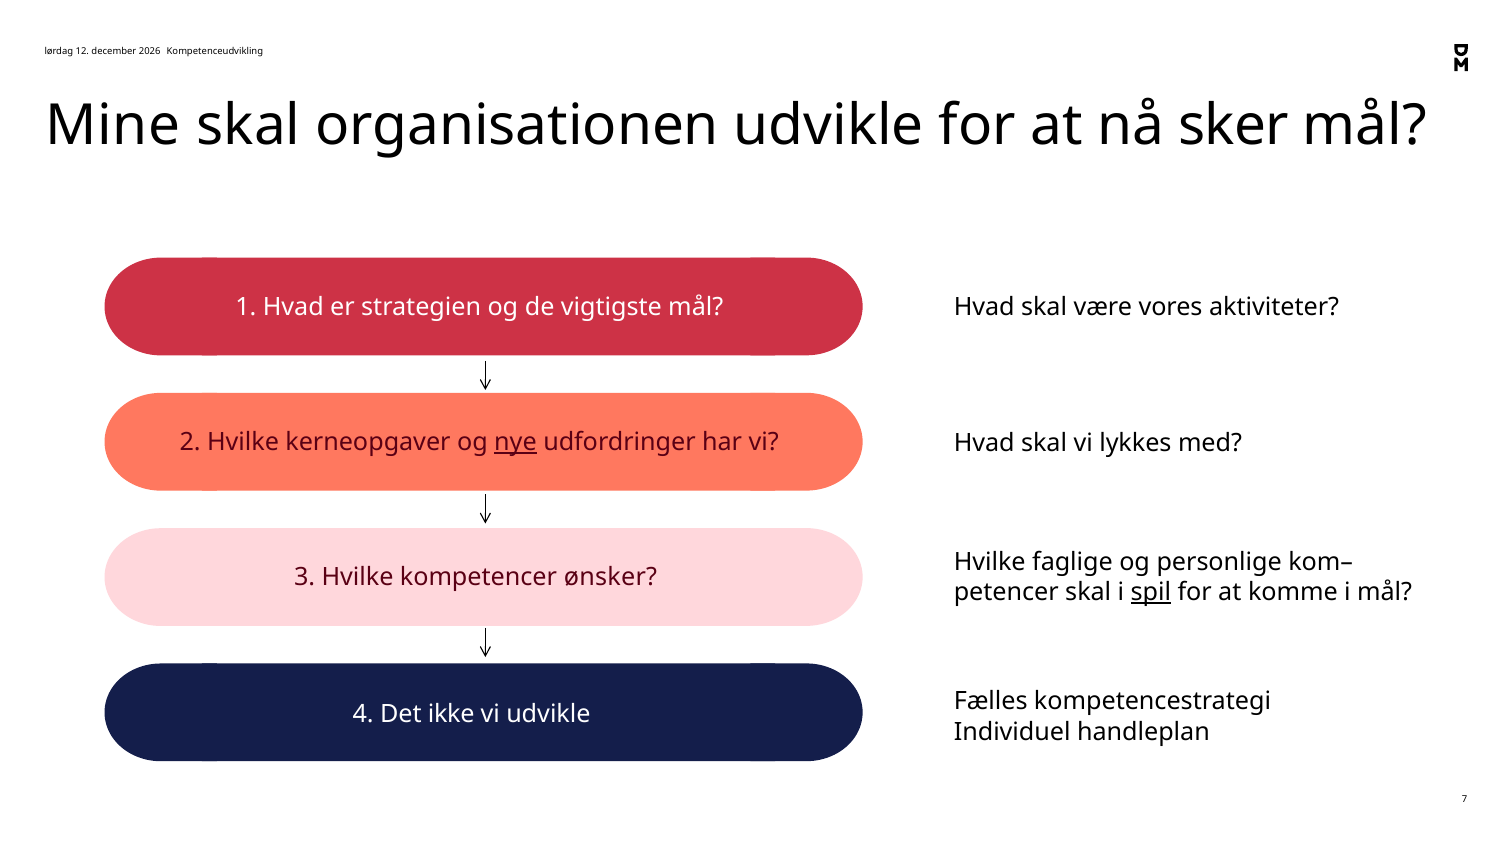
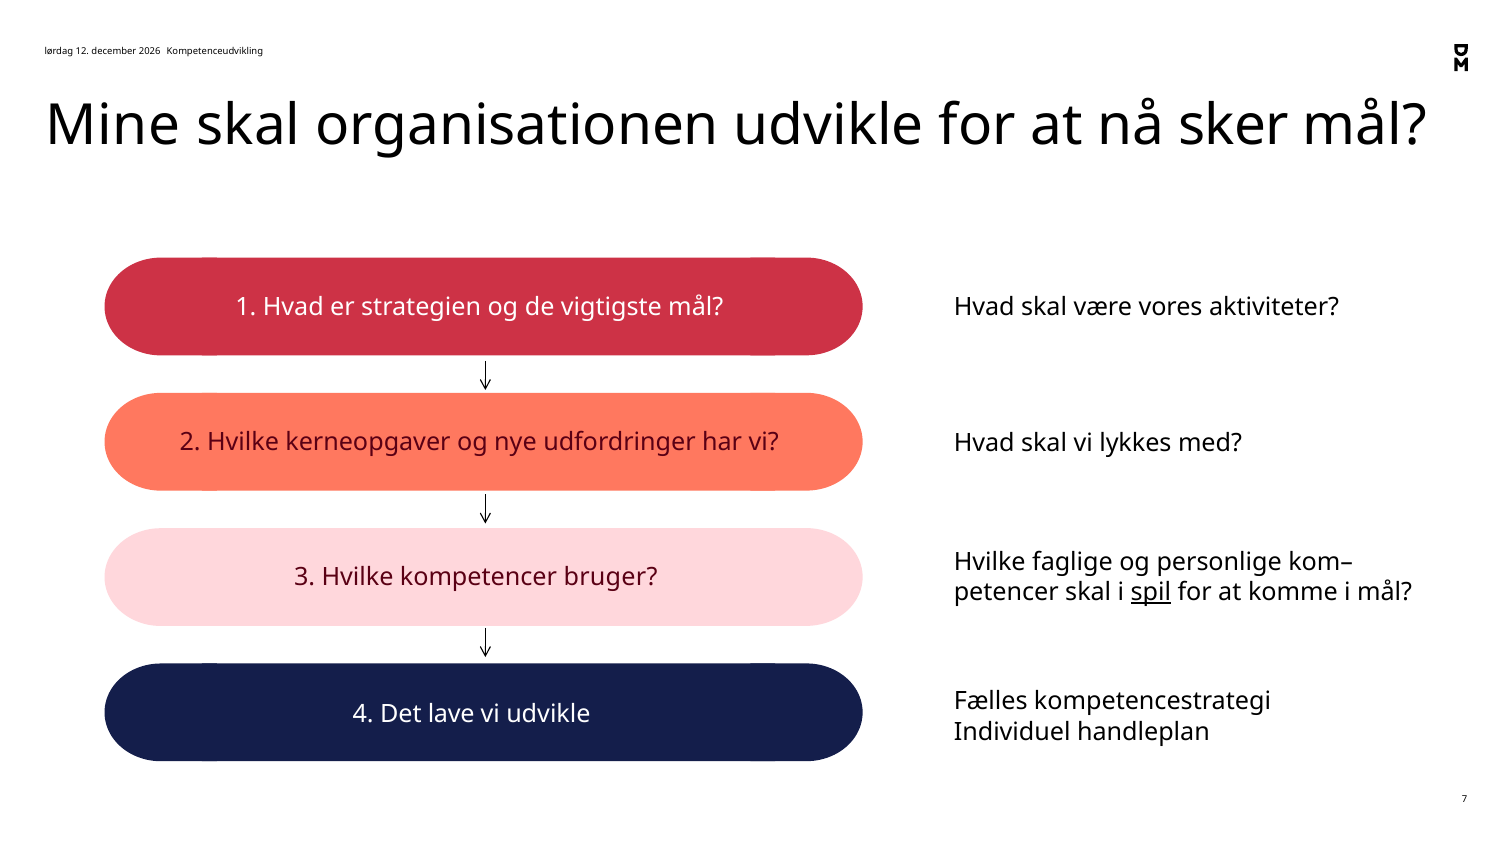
nye underline: present -> none (515, 442)
ønsker: ønsker -> bruger (610, 577)
ikke: ikke -> lave (451, 714)
